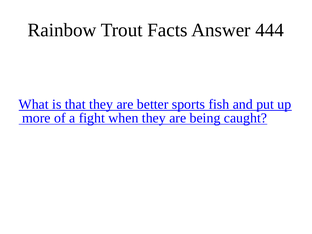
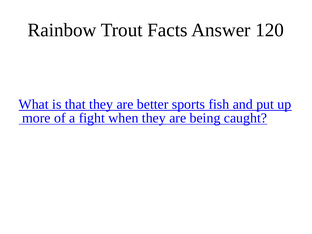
444: 444 -> 120 (270, 30)
